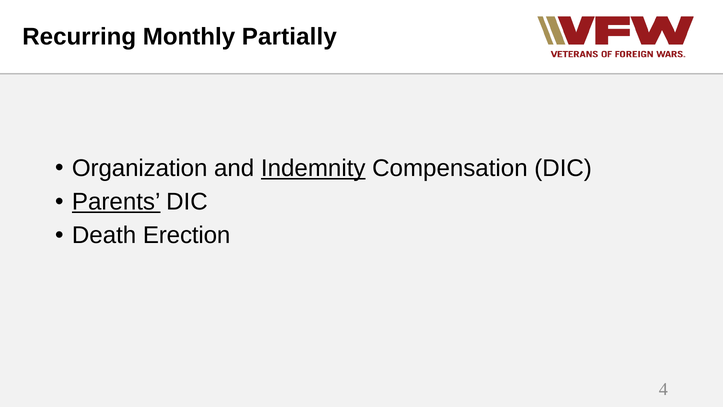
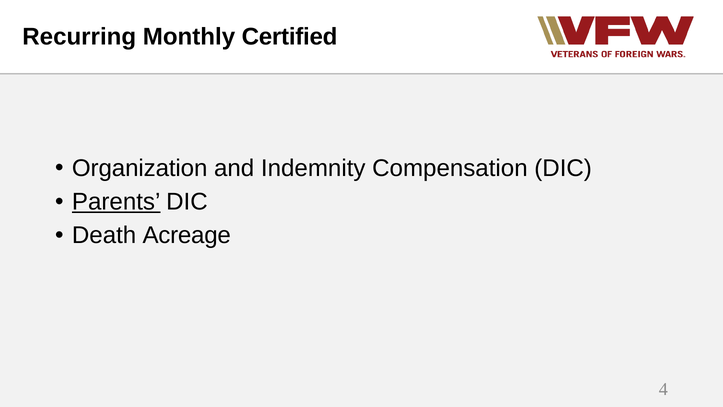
Partially: Partially -> Certified (290, 37)
Indemnity underline: present -> none (313, 168)
Erection: Erection -> Acreage (187, 235)
